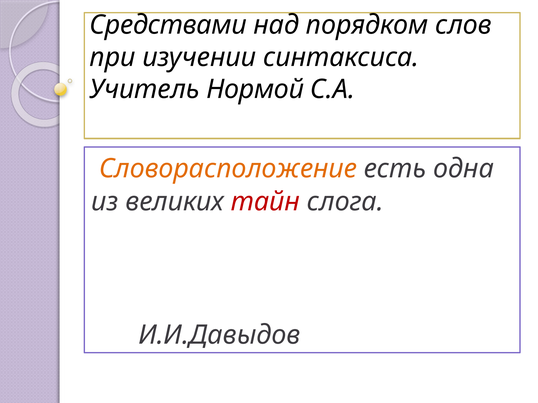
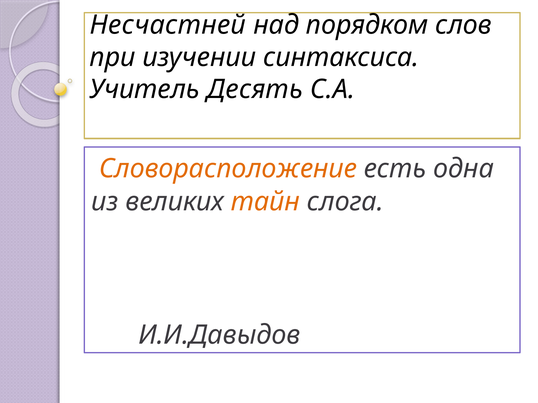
Средствами: Средствами -> Несчастней (168, 25)
Нормой: Нормой -> Десять (255, 89)
тайн colour: red -> orange (265, 202)
